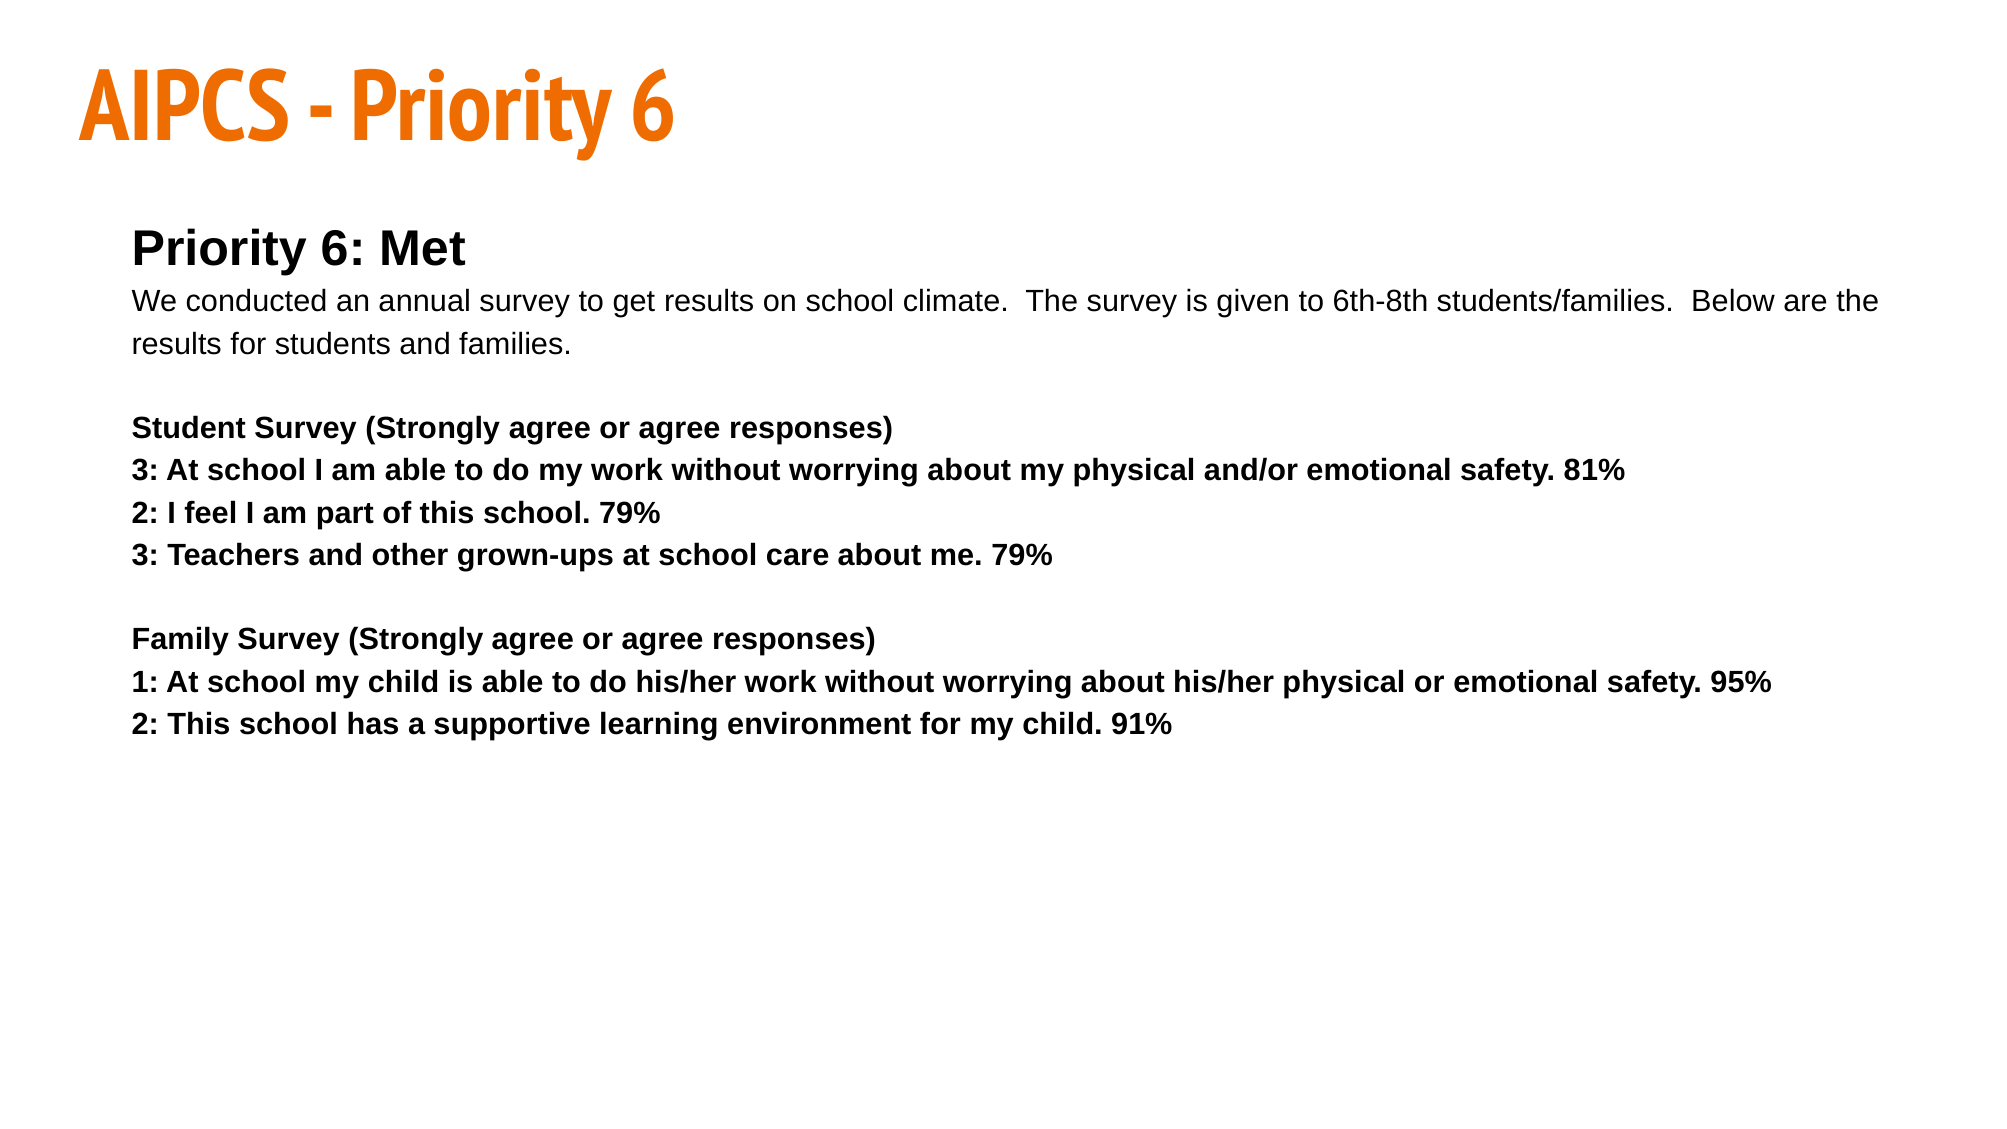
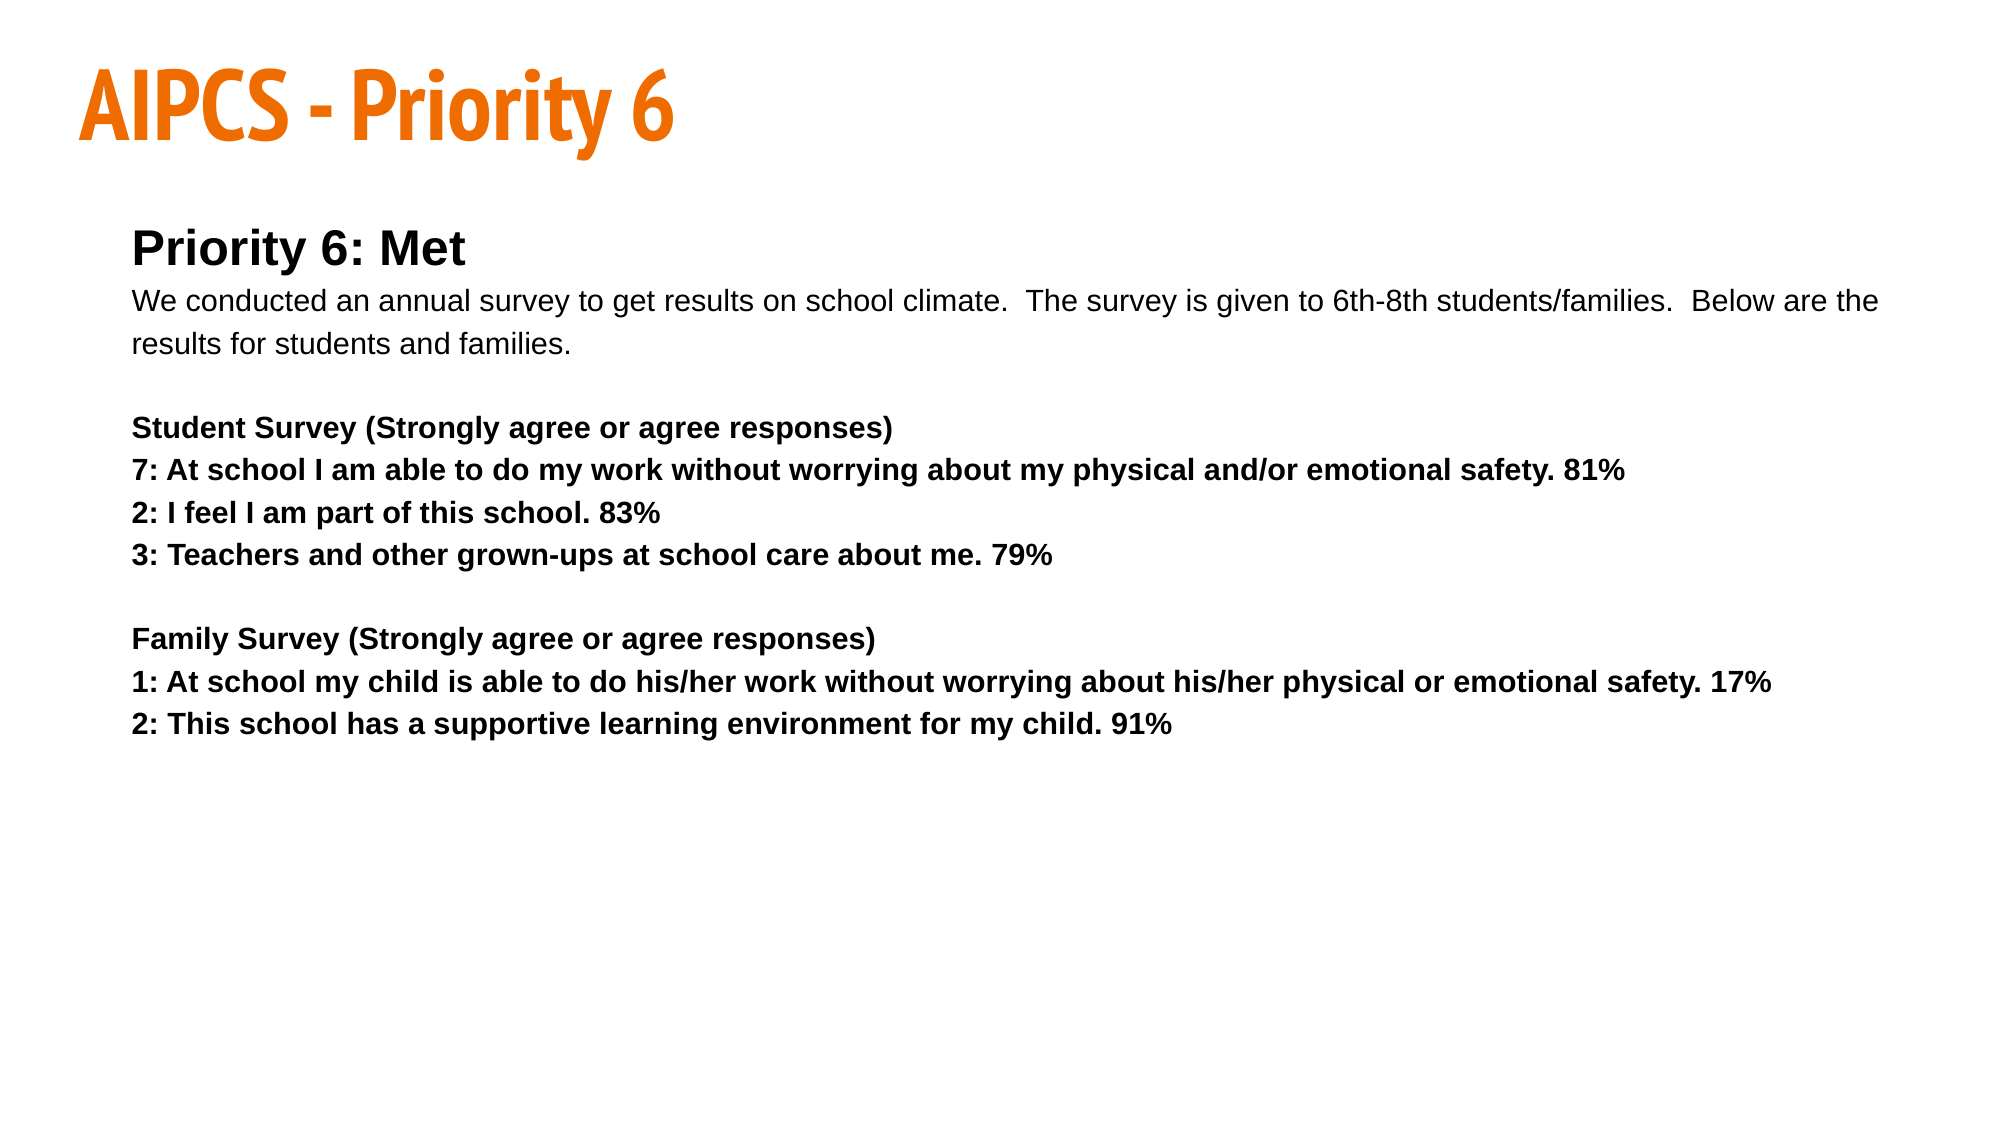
3: 3 -> 7 (145, 471)
school 79%: 79% -> 83% (630, 513)
95%: 95% -> 17% (1741, 682)
